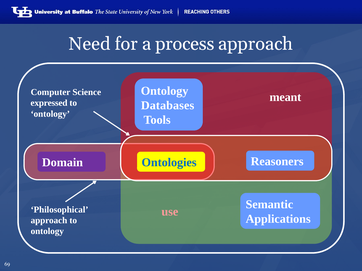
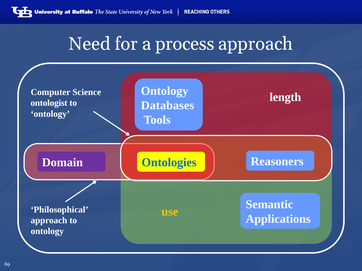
meant: meant -> length (285, 97)
expressed: expressed -> ontologist (49, 103)
use colour: pink -> yellow (170, 212)
